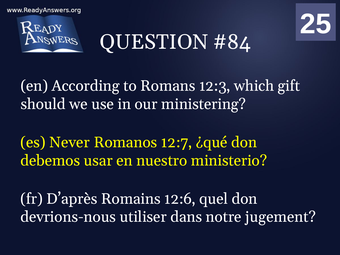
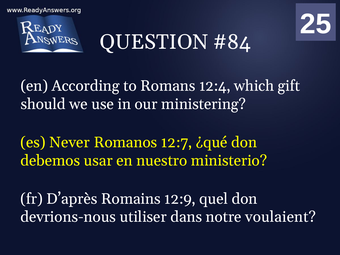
12:3: 12:3 -> 12:4 (215, 86)
12:6: 12:6 -> 12:9 (180, 199)
jugement: jugement -> voulaient (281, 217)
